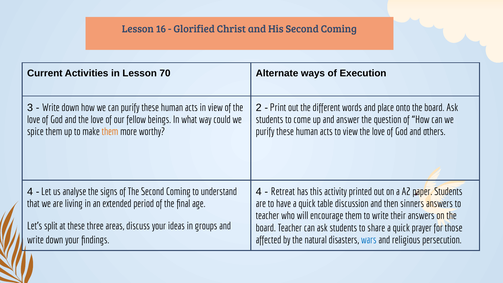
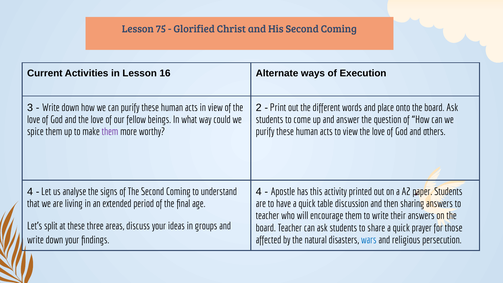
16: 16 -> 75 (161, 29)
70: 70 -> 16 (165, 73)
them colour: orange -> purple (110, 132)
Retreat: Retreat -> Apostle (283, 192)
sinners: sinners -> sharing (412, 204)
